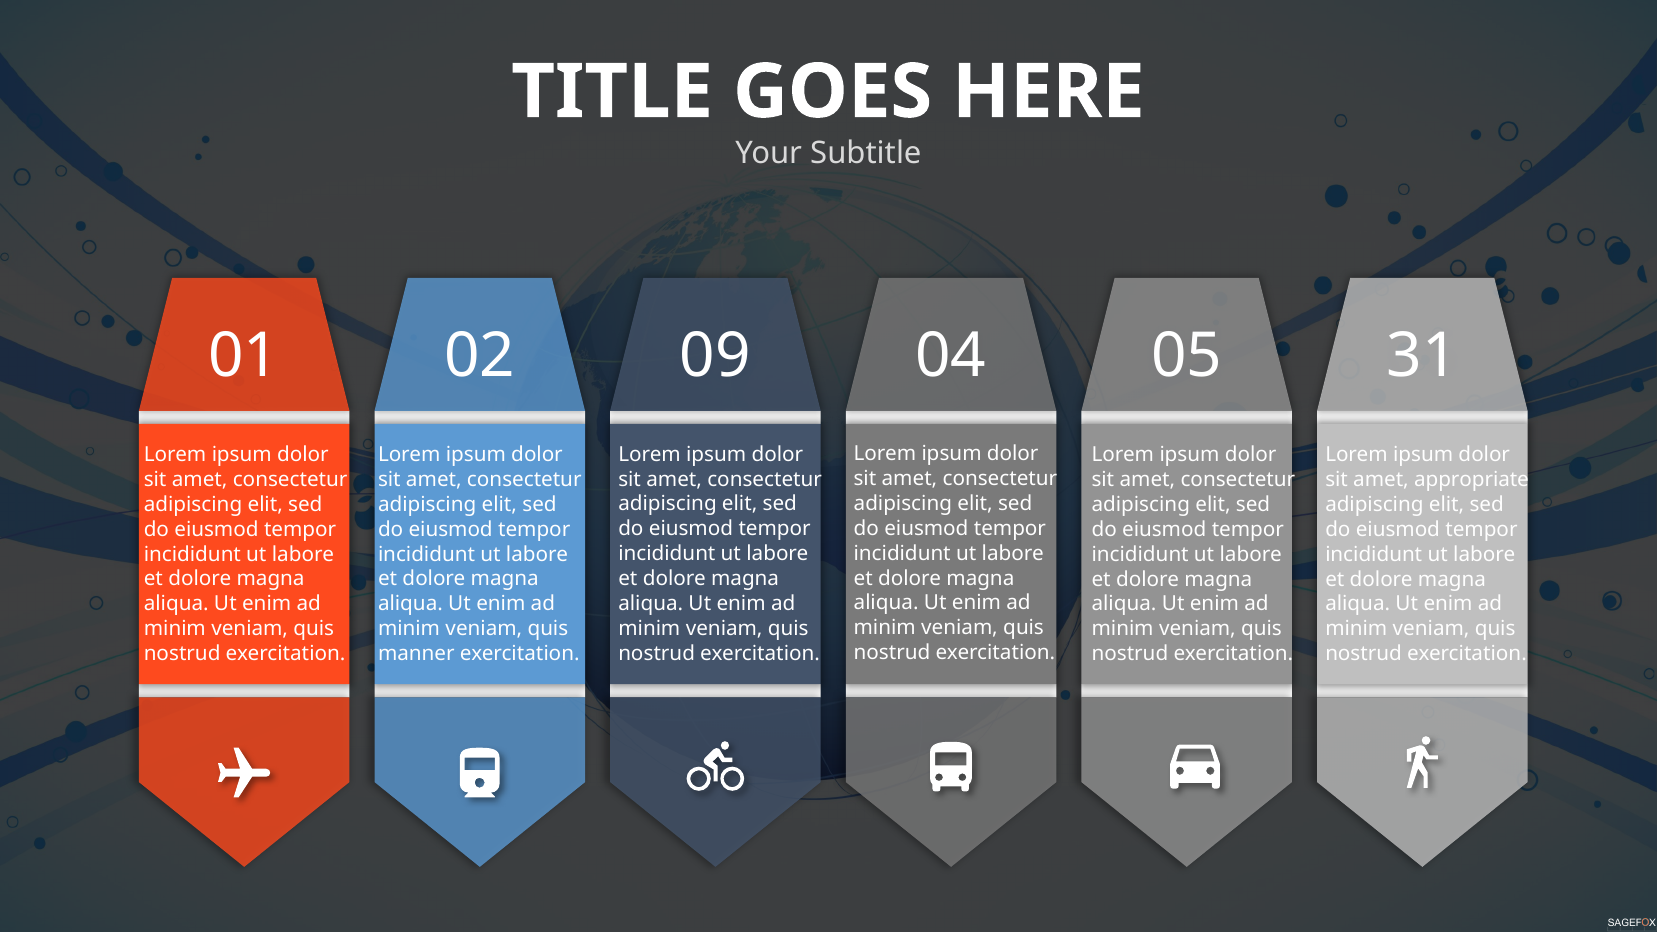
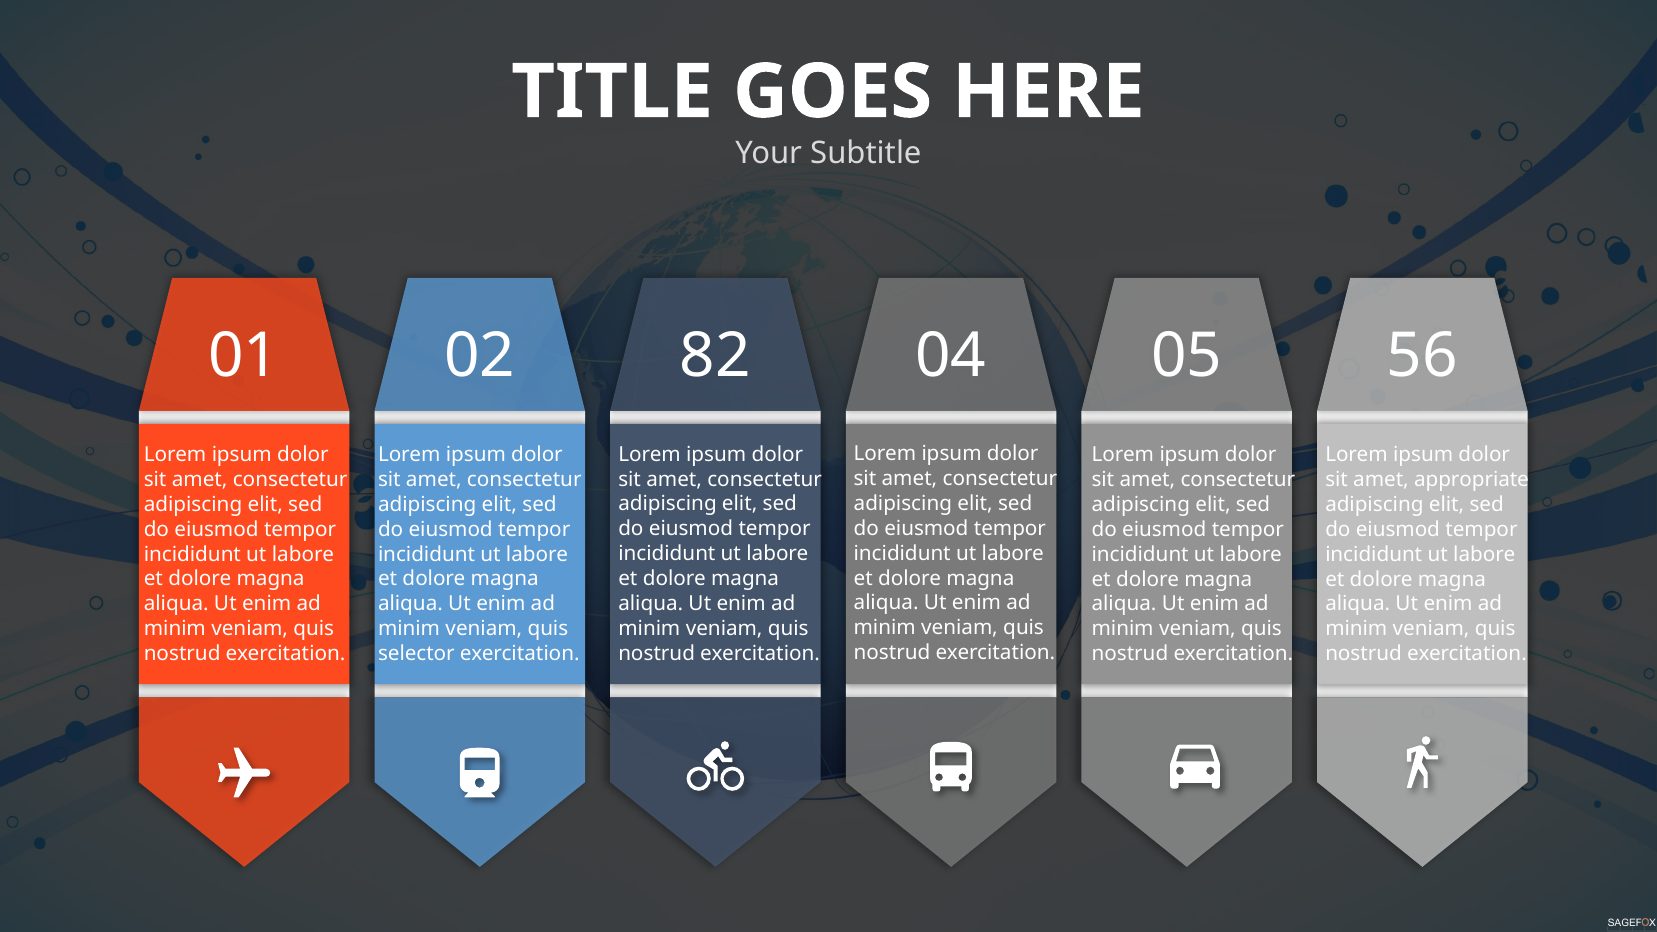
09: 09 -> 82 (715, 356)
31: 31 -> 56 (1422, 356)
manner: manner -> selector (416, 654)
